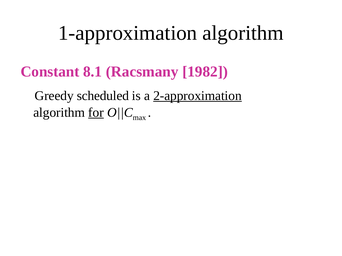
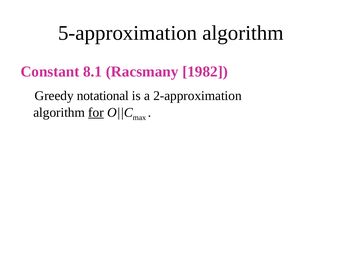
1-approximation: 1-approximation -> 5-approximation (128, 33)
scheduled: scheduled -> notational (103, 96)
2-approximation underline: present -> none (197, 96)
